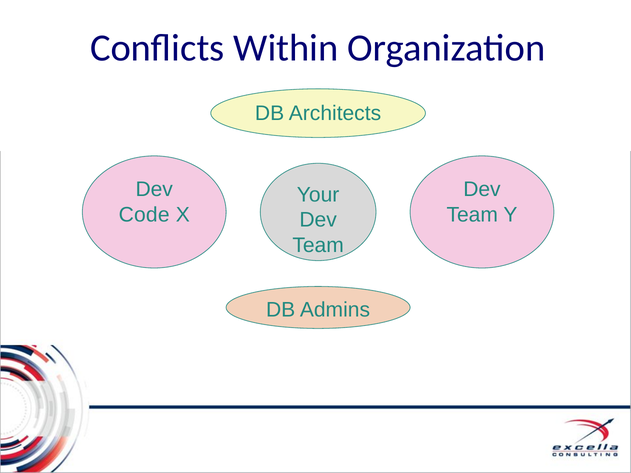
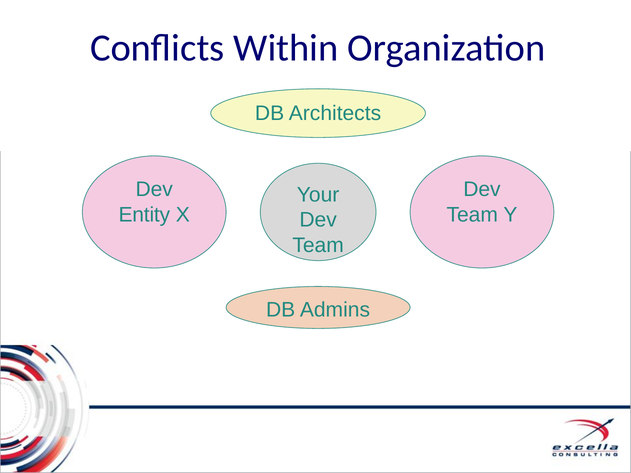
Code: Code -> Entity (144, 215)
